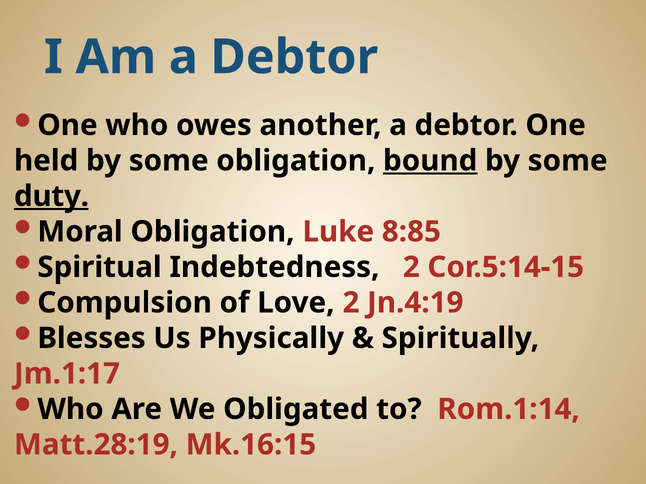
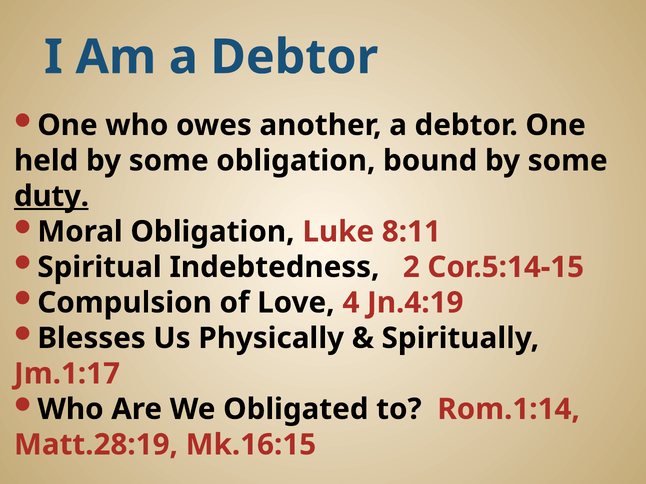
bound underline: present -> none (430, 161)
8:85: 8:85 -> 8:11 (411, 232)
Love 2: 2 -> 4 (351, 303)
